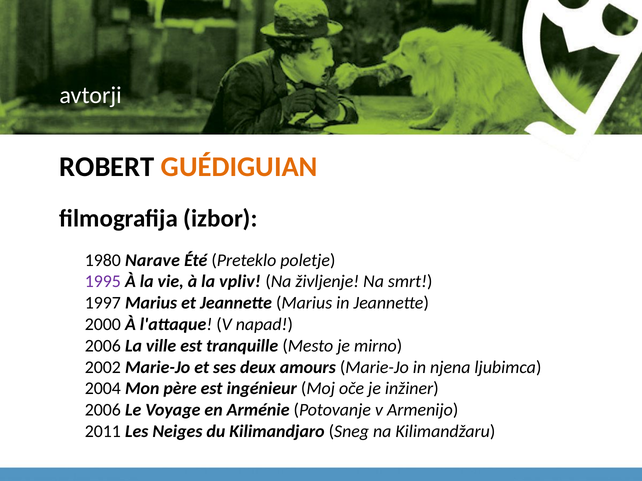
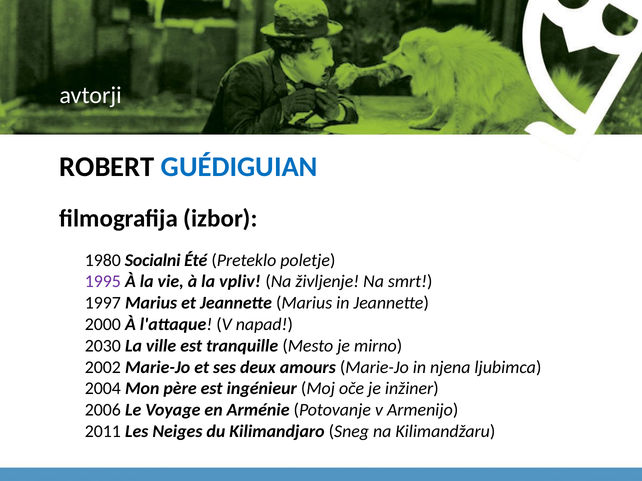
GUÉDIGUIAN colour: orange -> blue (239, 167)
Narave: Narave -> Socialni (153, 260)
2006: 2006 -> 2030 (103, 346)
